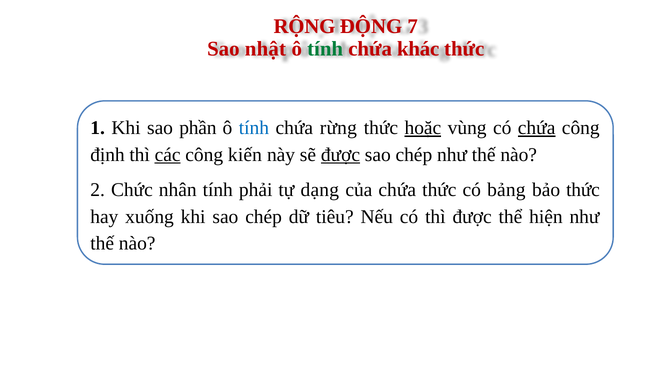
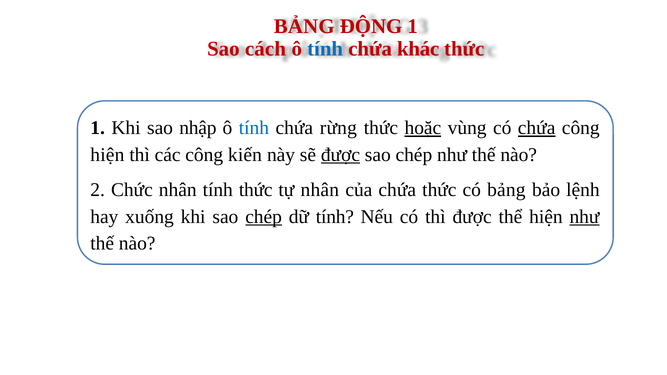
RỘNG: RỘNG -> BẢNG (304, 26)
ĐỘNG 7: 7 -> 1 (413, 26)
nhật: nhật -> cách (265, 49)
tính colour: green -> blue (325, 49)
phần: phần -> nhập (198, 128)
định: định -> hiện (107, 155)
các underline: present -> none (168, 155)
tính phải: phải -> thức (256, 190)
tự dạng: dạng -> nhân (320, 190)
bảo thức: thức -> lệnh (583, 190)
chép underline: none -> present (264, 217)
dữ tiêu: tiêu -> tính (335, 217)
như underline: none -> present (585, 217)
